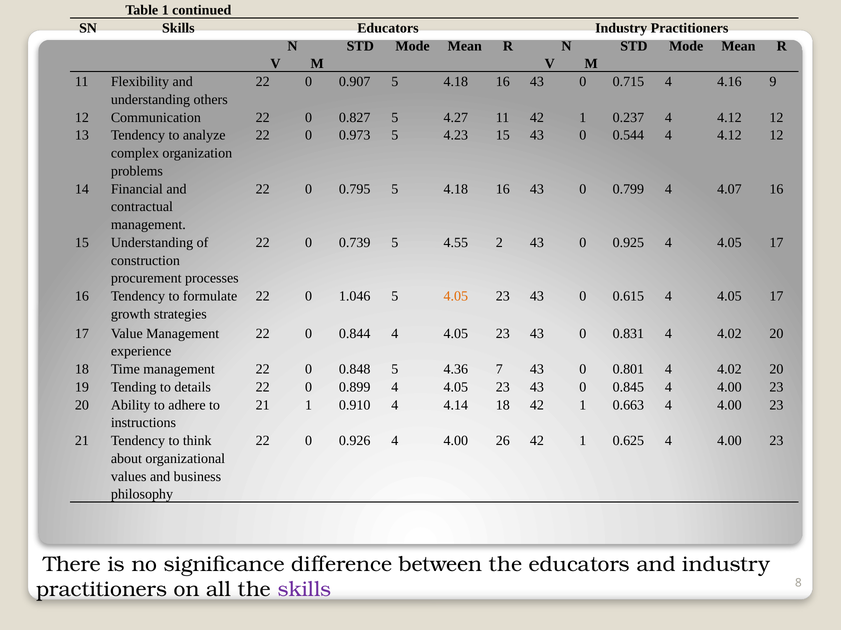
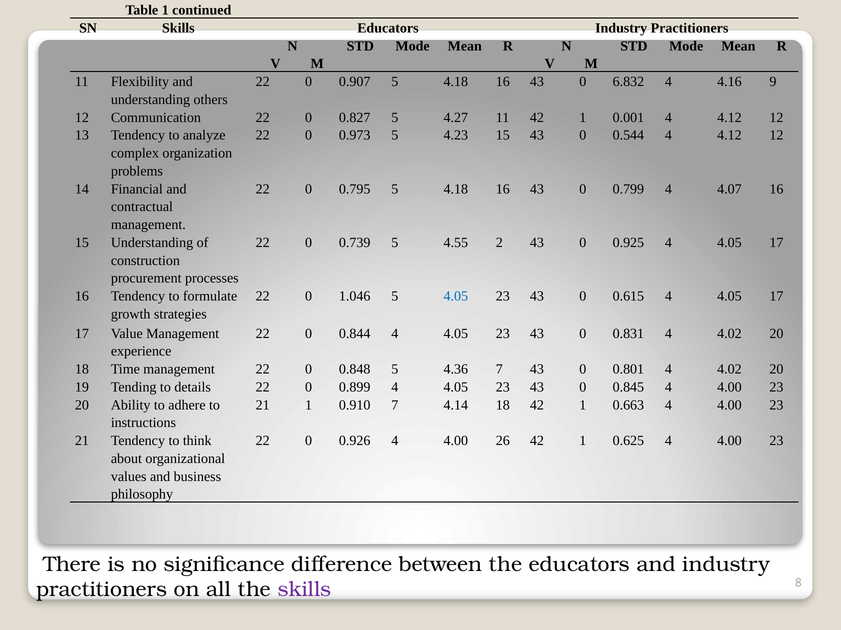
0.715: 0.715 -> 6.832 (628, 82)
0.237: 0.237 -> 0.001 (628, 118)
4.05 colour: orange -> blue (456, 297)
0.910 4: 4 -> 7 (395, 405)
